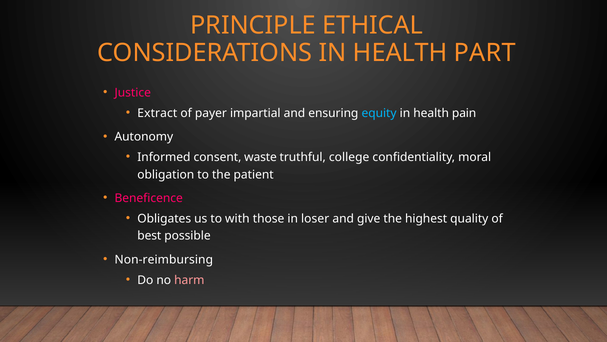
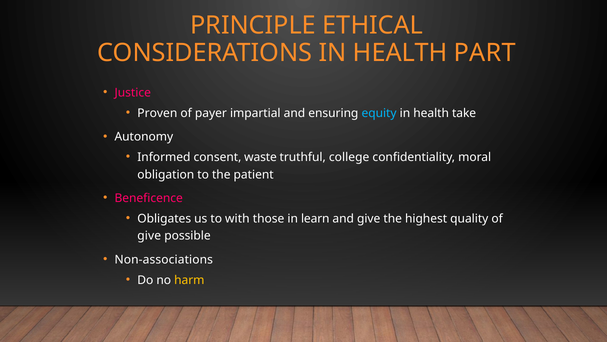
Extract: Extract -> Proven (157, 113)
pain: pain -> take (464, 113)
loser: loser -> learn (315, 218)
best: best -> give (149, 236)
Non-reimbursing: Non-reimbursing -> Non-associations (164, 259)
harm colour: pink -> yellow (189, 280)
